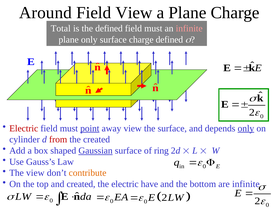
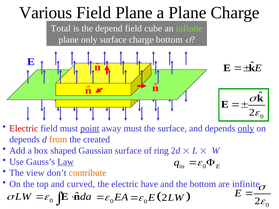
Around: Around -> Various (46, 13)
Field View: View -> Plane (134, 13)
the defined: defined -> depend (109, 29)
must: must -> cube (153, 29)
infinite colour: pink -> light green (189, 29)
charge defined: defined -> bottom (169, 40)
away view: view -> must (133, 128)
cylinder: cylinder -> depends (25, 140)
from colour: red -> orange (58, 140)
Gaussian underline: present -> none (96, 151)
Law underline: none -> present (66, 162)
and created: created -> curved (81, 184)
